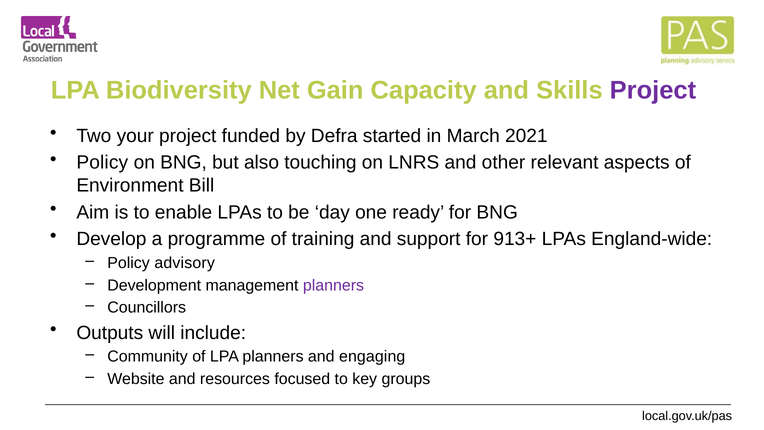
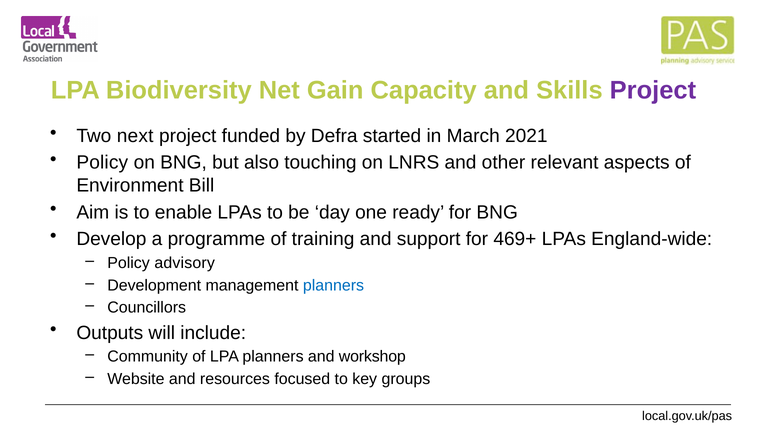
your: your -> next (135, 136)
913+: 913+ -> 469+ (515, 239)
planners colour: purple -> blue (334, 285)
engaging: engaging -> workshop (372, 356)
